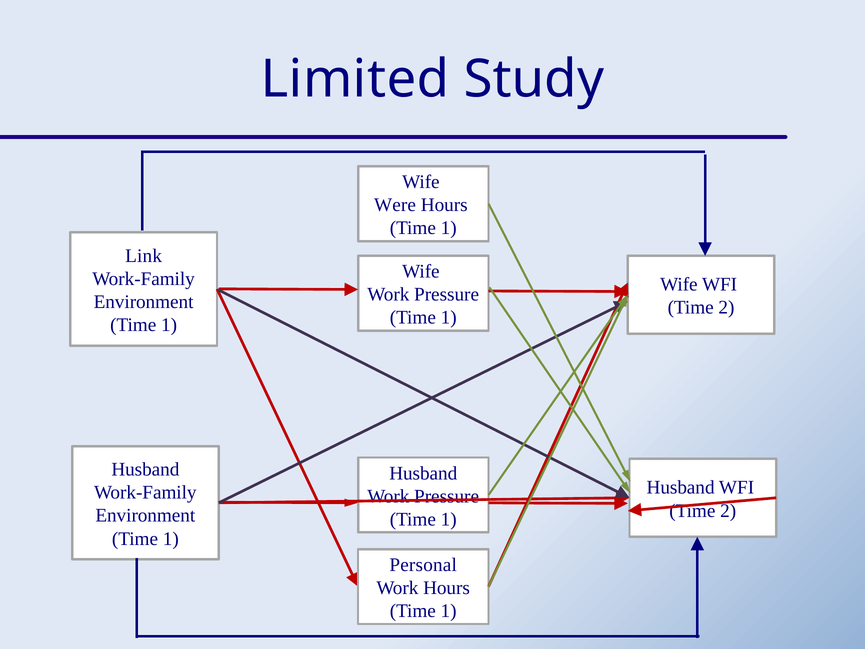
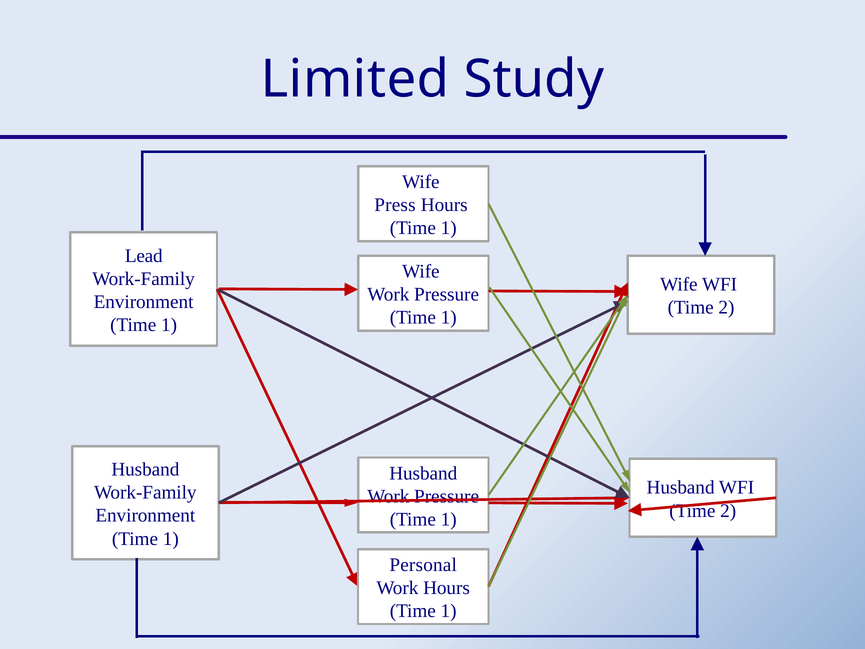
Were: Were -> Press (395, 205)
Link: Link -> Lead (144, 256)
